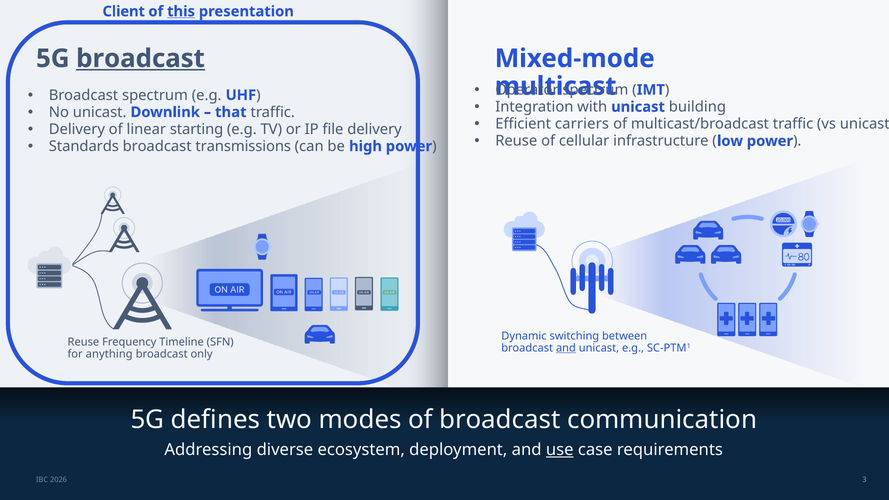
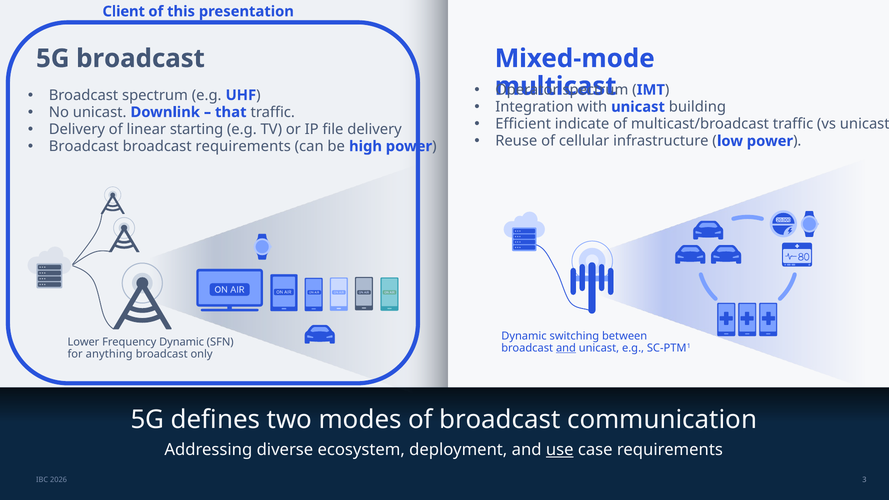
this underline: present -> none (181, 11)
broadcast underline: present -> none (141, 59)
carriers: carriers -> indicate (582, 124)
Standards: Standards -> Broadcast (84, 146)
broadcast transmissions: transmissions -> requirements (243, 146)
Reuse: Reuse -> Lower (83, 342)
Frequency Timeline: Timeline -> Dynamic (182, 342)
